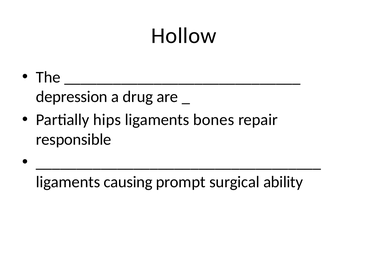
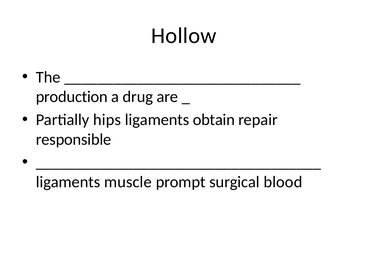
depression: depression -> production (72, 97)
bones: bones -> obtain (214, 120)
causing: causing -> muscle (128, 182)
ability: ability -> blood (283, 182)
